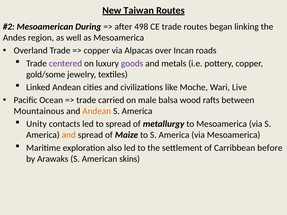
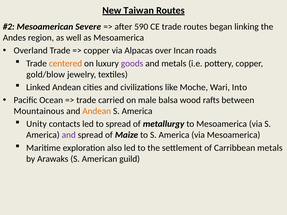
During: During -> Severe (88, 27)
498: 498 -> 590 (141, 27)
centered colour: purple -> orange (65, 63)
gold/some: gold/some -> gold/blow (46, 74)
Live: Live -> Into (239, 87)
and colour: orange -> purple (69, 135)
Carribbean before: before -> metals (270, 148)
skins: skins -> guild (130, 159)
